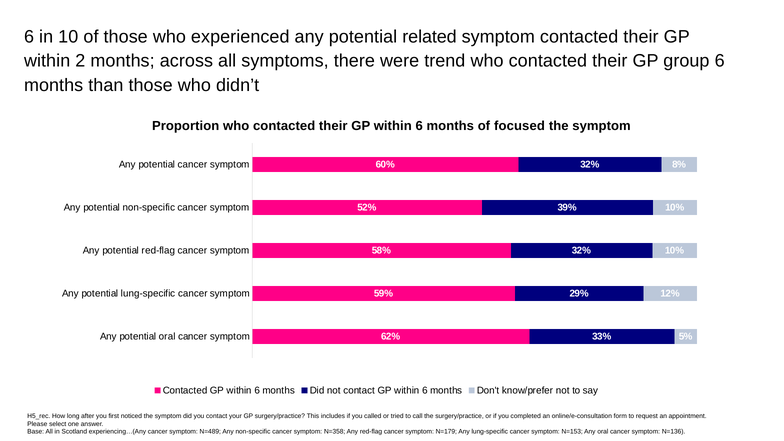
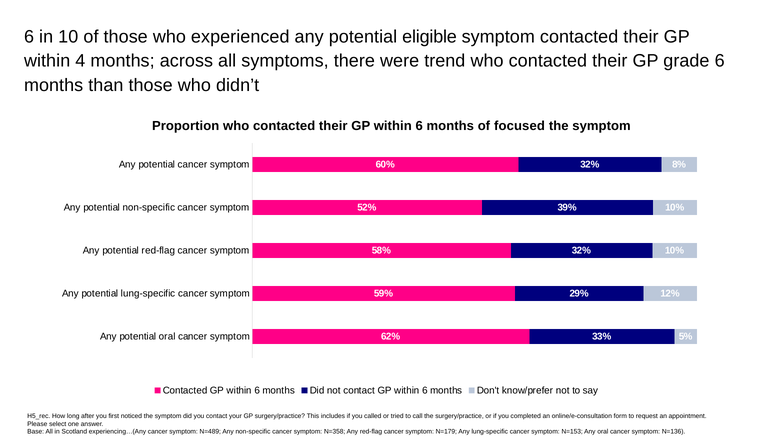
related: related -> eligible (430, 37)
2: 2 -> 4 (80, 61)
group: group -> grade (686, 61)
